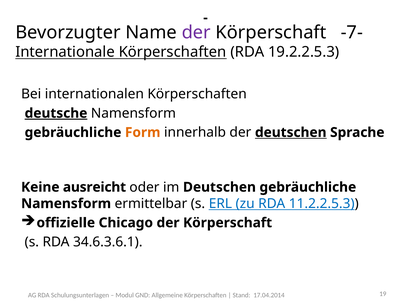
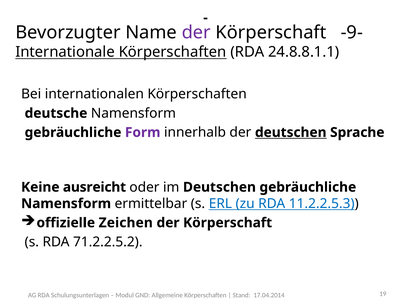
-7-: -7- -> -9- (352, 32)
19.2.2.5.3: 19.2.2.5.3 -> 24.8.8.1.1 (304, 52)
deutsche underline: present -> none (56, 113)
Form colour: orange -> purple (143, 133)
Chicago: Chicago -> Zeichen (126, 223)
34.6.3.6.1: 34.6.3.6.1 -> 71.2.2.5.2 (108, 242)
